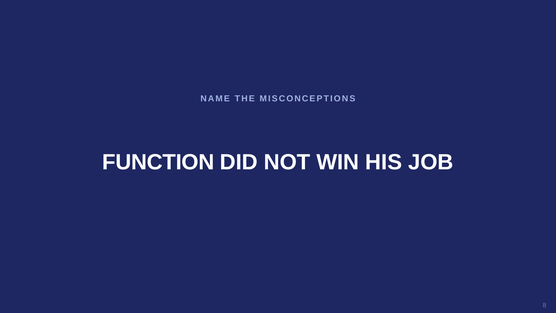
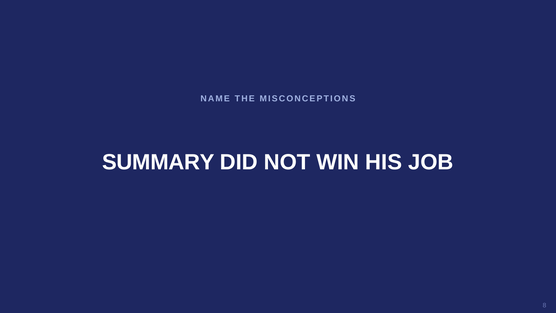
FUNCTION: FUNCTION -> SUMMARY (158, 162)
